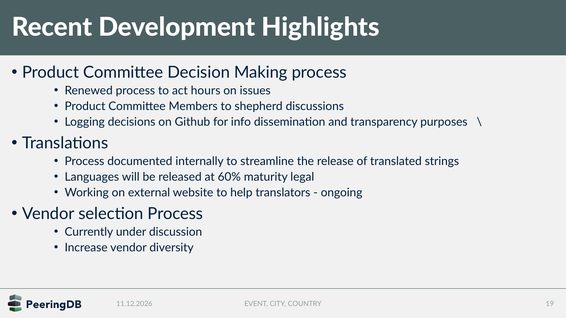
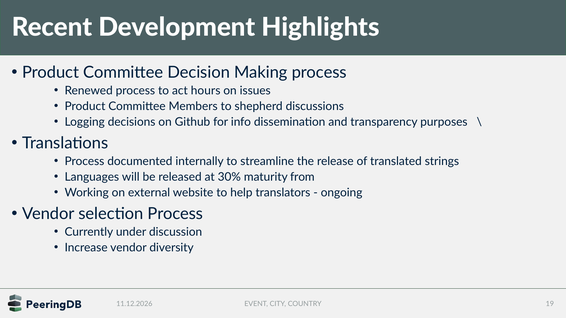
60%: 60% -> 30% (229, 177)
legal: legal -> from (302, 177)
